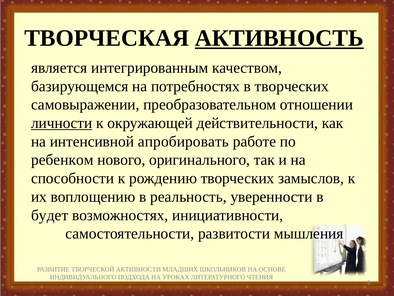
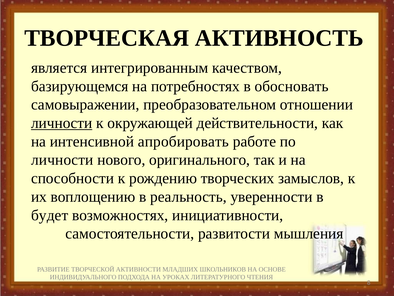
АКТИВНОСТЬ underline: present -> none (279, 38)
в творческих: творческих -> обосновать (292, 86)
ребенком: ребенком -> личности (62, 160)
